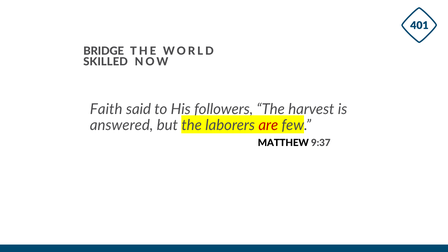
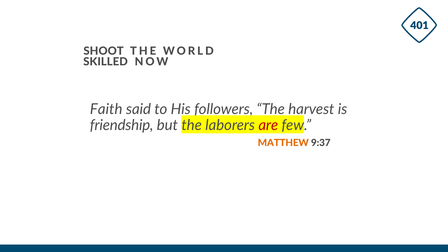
BRIDGE: BRIDGE -> SHOOT (104, 51)
answered: answered -> friendship (122, 125)
MATTHEW colour: black -> orange (283, 143)
